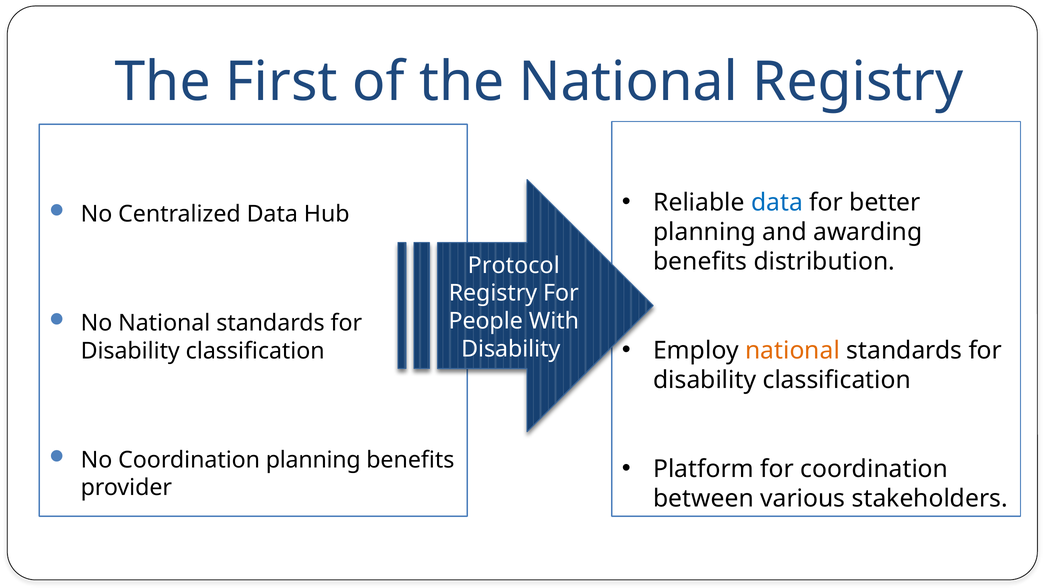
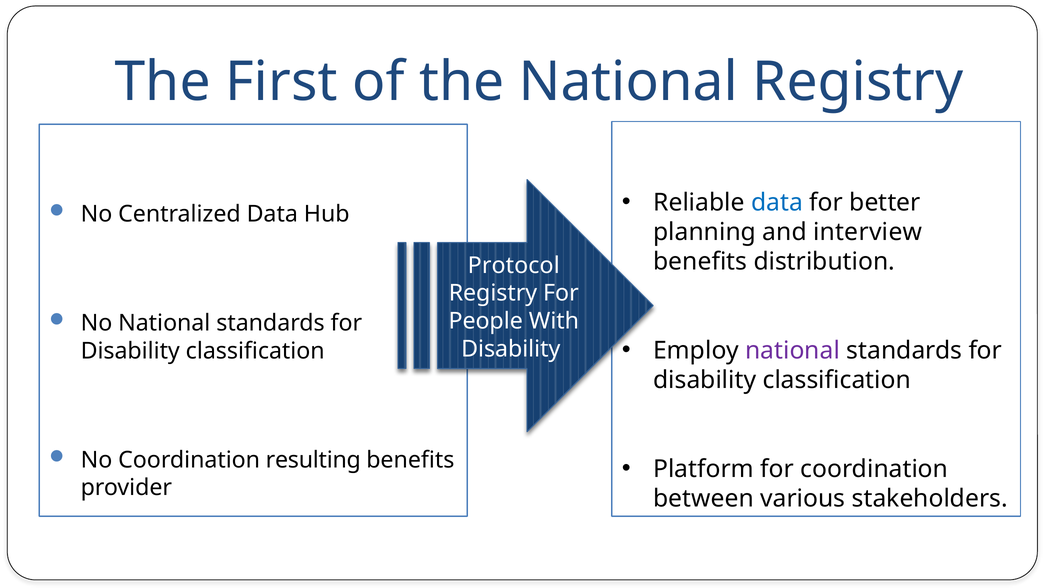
awarding: awarding -> interview (868, 232)
national colour: orange -> purple (793, 351)
Coordination planning: planning -> resulting (313, 460)
